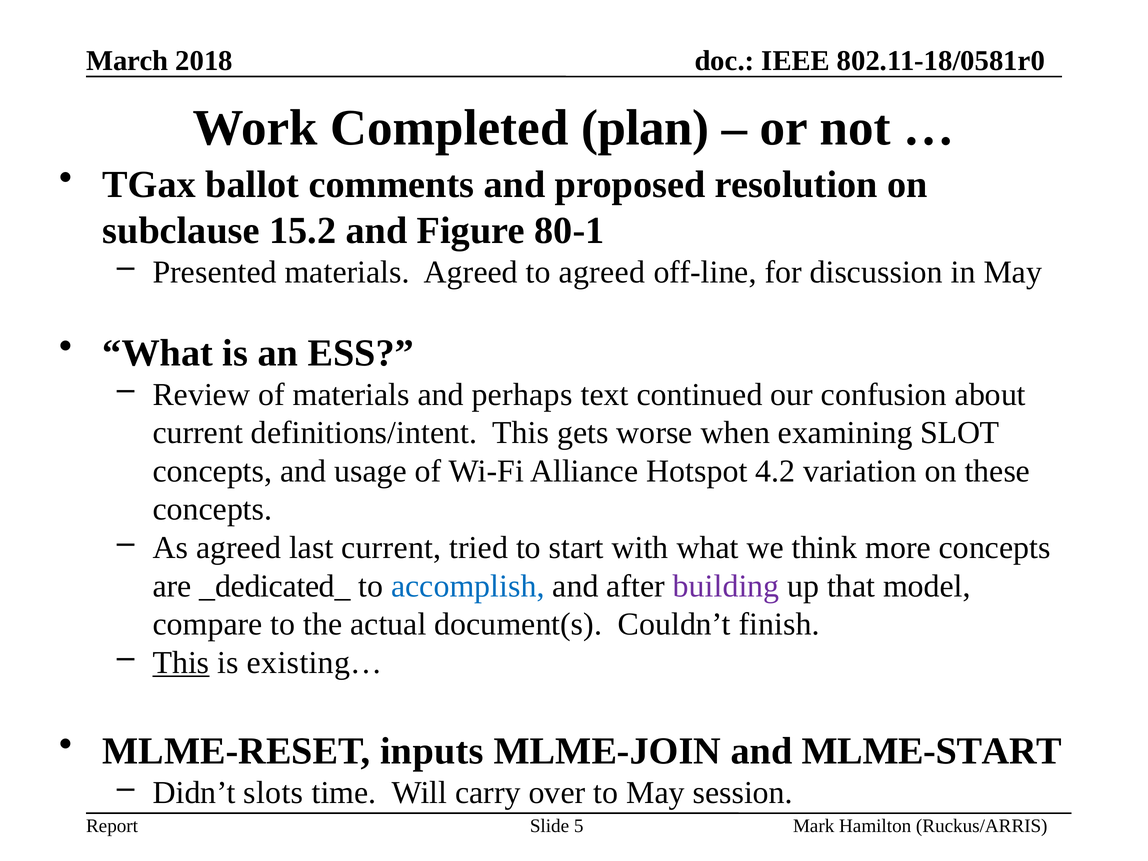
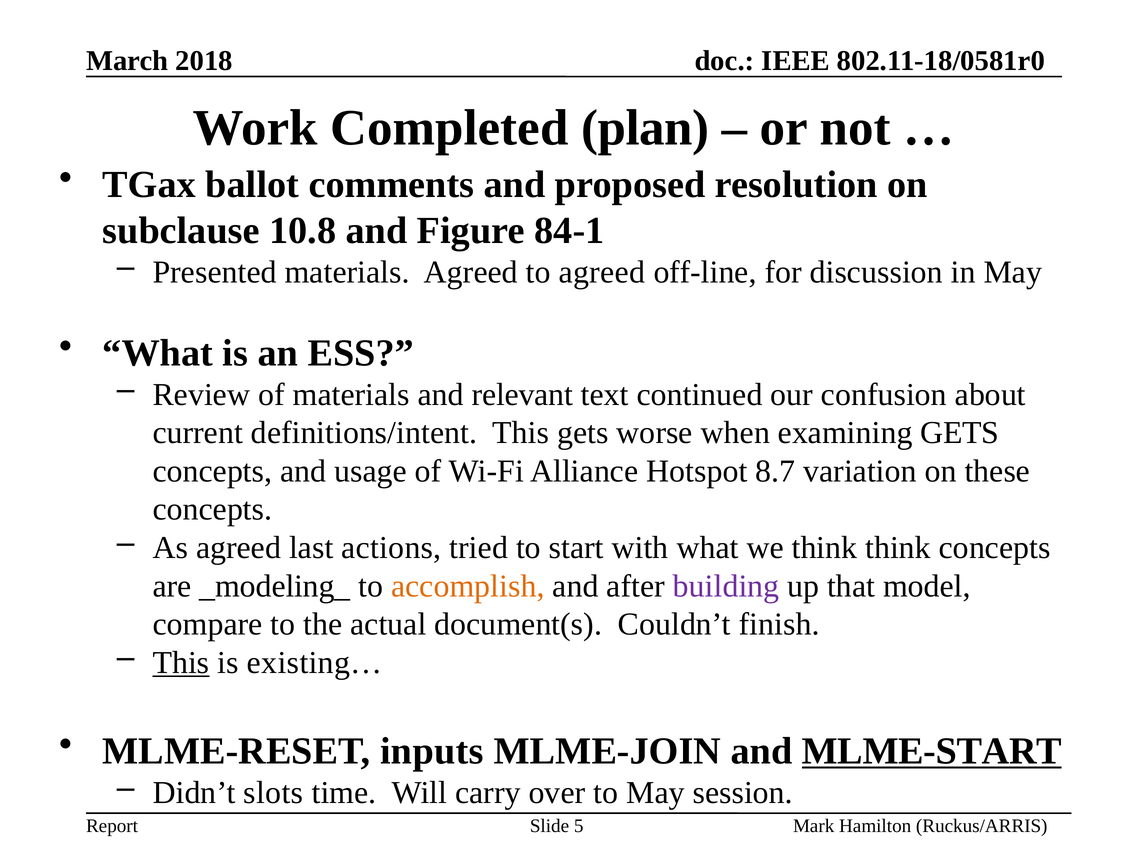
15.2: 15.2 -> 10.8 (303, 230)
80-1: 80-1 -> 84-1 (569, 230)
perhaps: perhaps -> relevant (522, 395)
examining SLOT: SLOT -> GETS (960, 433)
4.2: 4.2 -> 8.7 (775, 471)
last current: current -> actions (391, 548)
think more: more -> think (898, 548)
_dedicated_: _dedicated_ -> _modeling_ (275, 586)
accomplish colour: blue -> orange (468, 586)
MLME-START underline: none -> present (932, 751)
